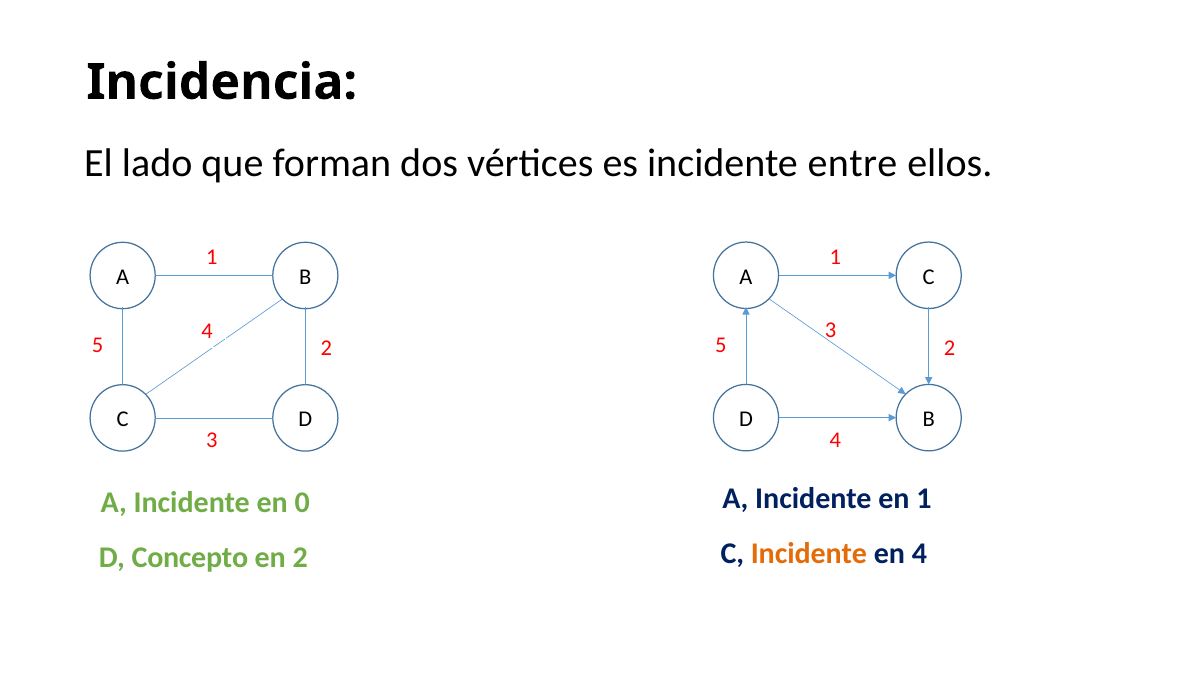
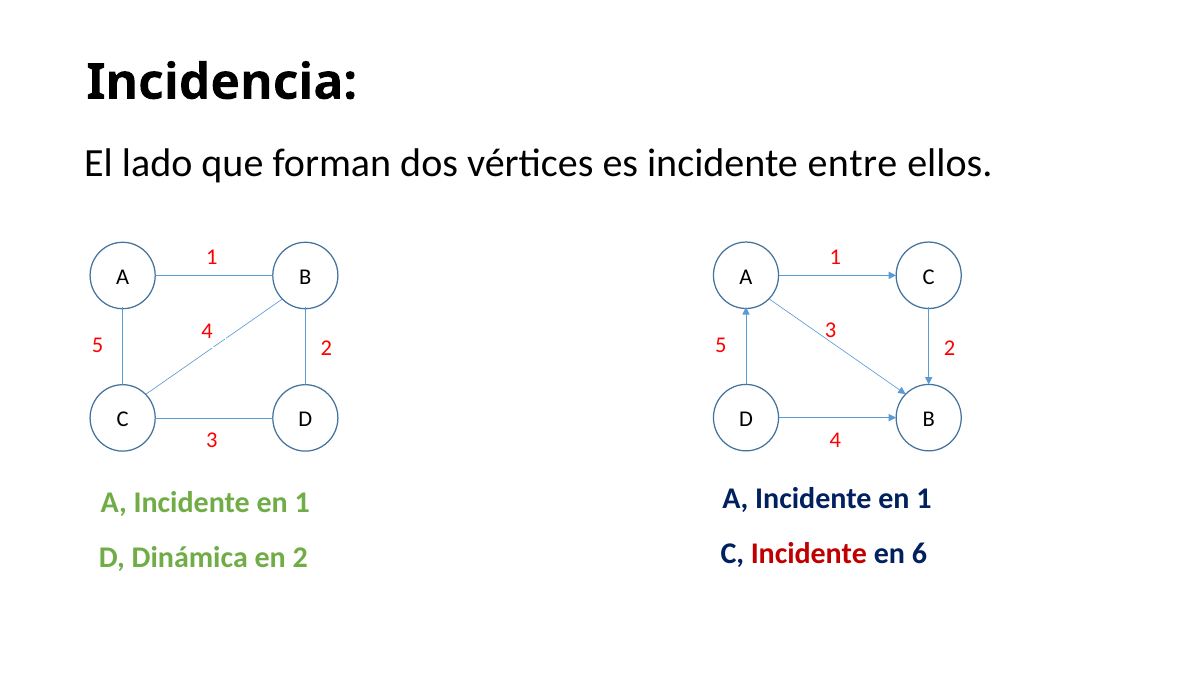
0: 0 -> 1 (302, 503)
Incidente colour: orange -> red (809, 554)
en 4: 4 -> 6 (919, 554)
Concepto: Concepto -> Dinámica (190, 559)
